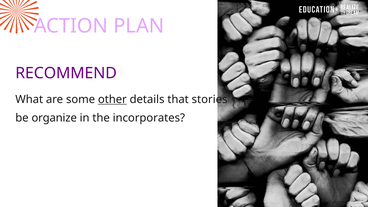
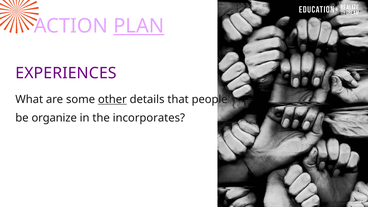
PLAN underline: none -> present (139, 26)
RECOMMEND: RECOMMEND -> EXPERIENCES (66, 73)
stories: stories -> people (210, 99)
